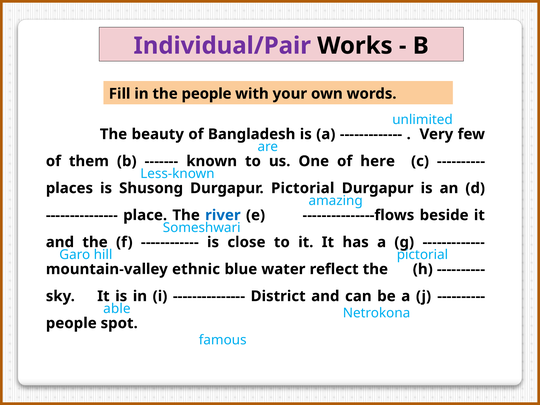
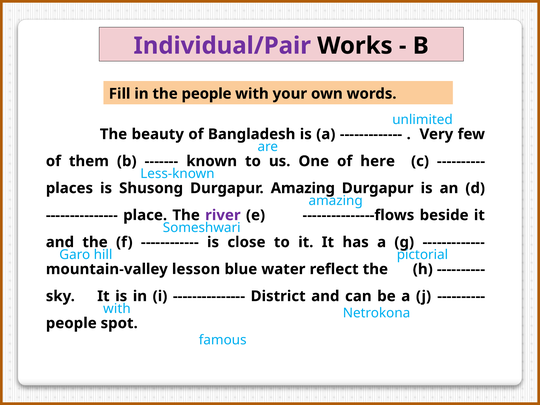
Durgapur Pictorial: Pictorial -> Amazing (303, 188)
river colour: blue -> purple (223, 215)
ethnic: ethnic -> lesson (196, 269)
able: able -> with (117, 309)
